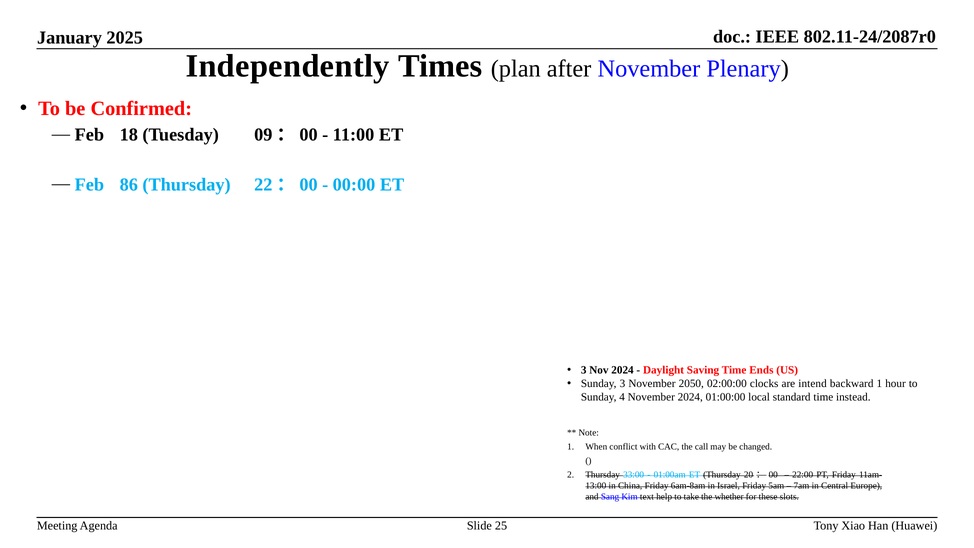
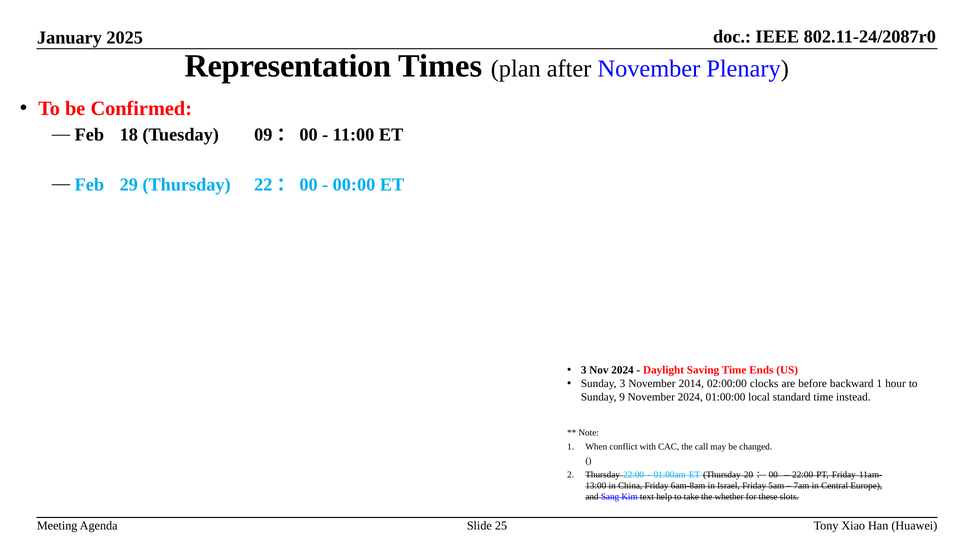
Independently: Independently -> Representation (288, 66)
86: 86 -> 29 (129, 185)
2050: 2050 -> 2014 (691, 384)
intend: intend -> before (813, 384)
4: 4 -> 9 (622, 397)
Thursday 33:00: 33:00 -> 22:00 (634, 475)
